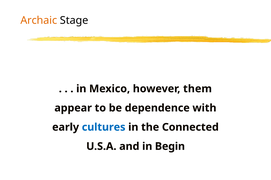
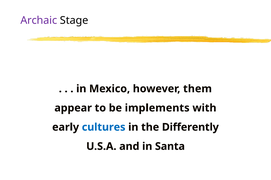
Archaic colour: orange -> purple (39, 20)
dependence: dependence -> implements (157, 108)
Connected: Connected -> Differently (190, 128)
Begin: Begin -> Santa (170, 147)
